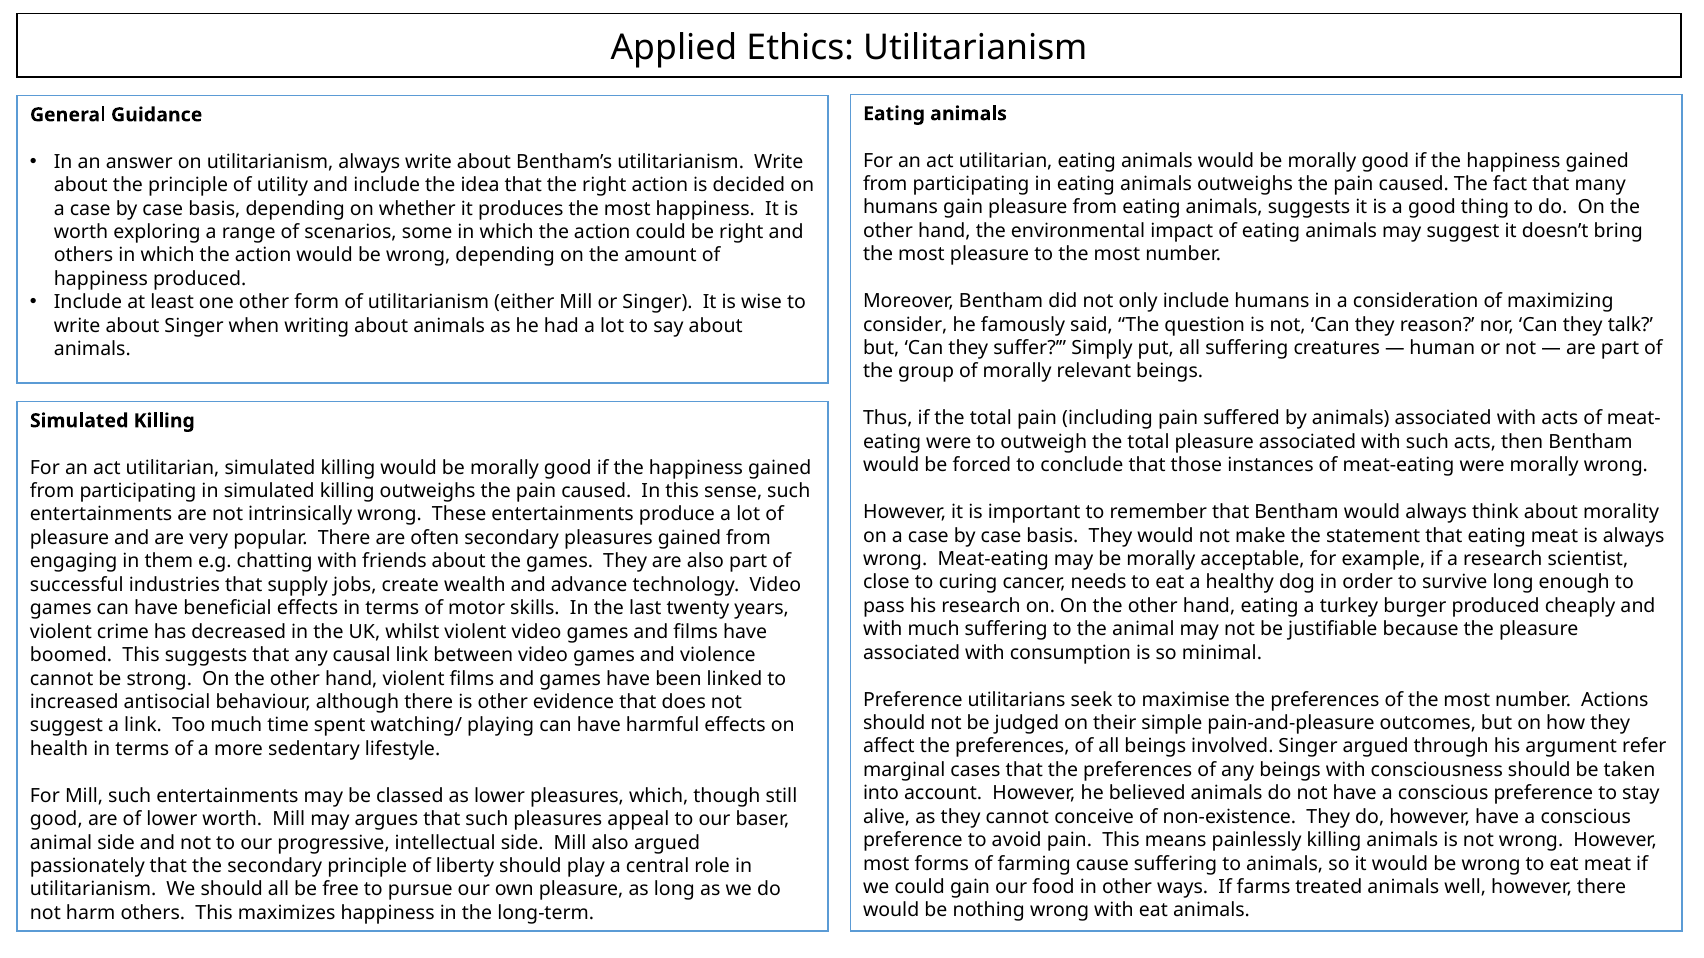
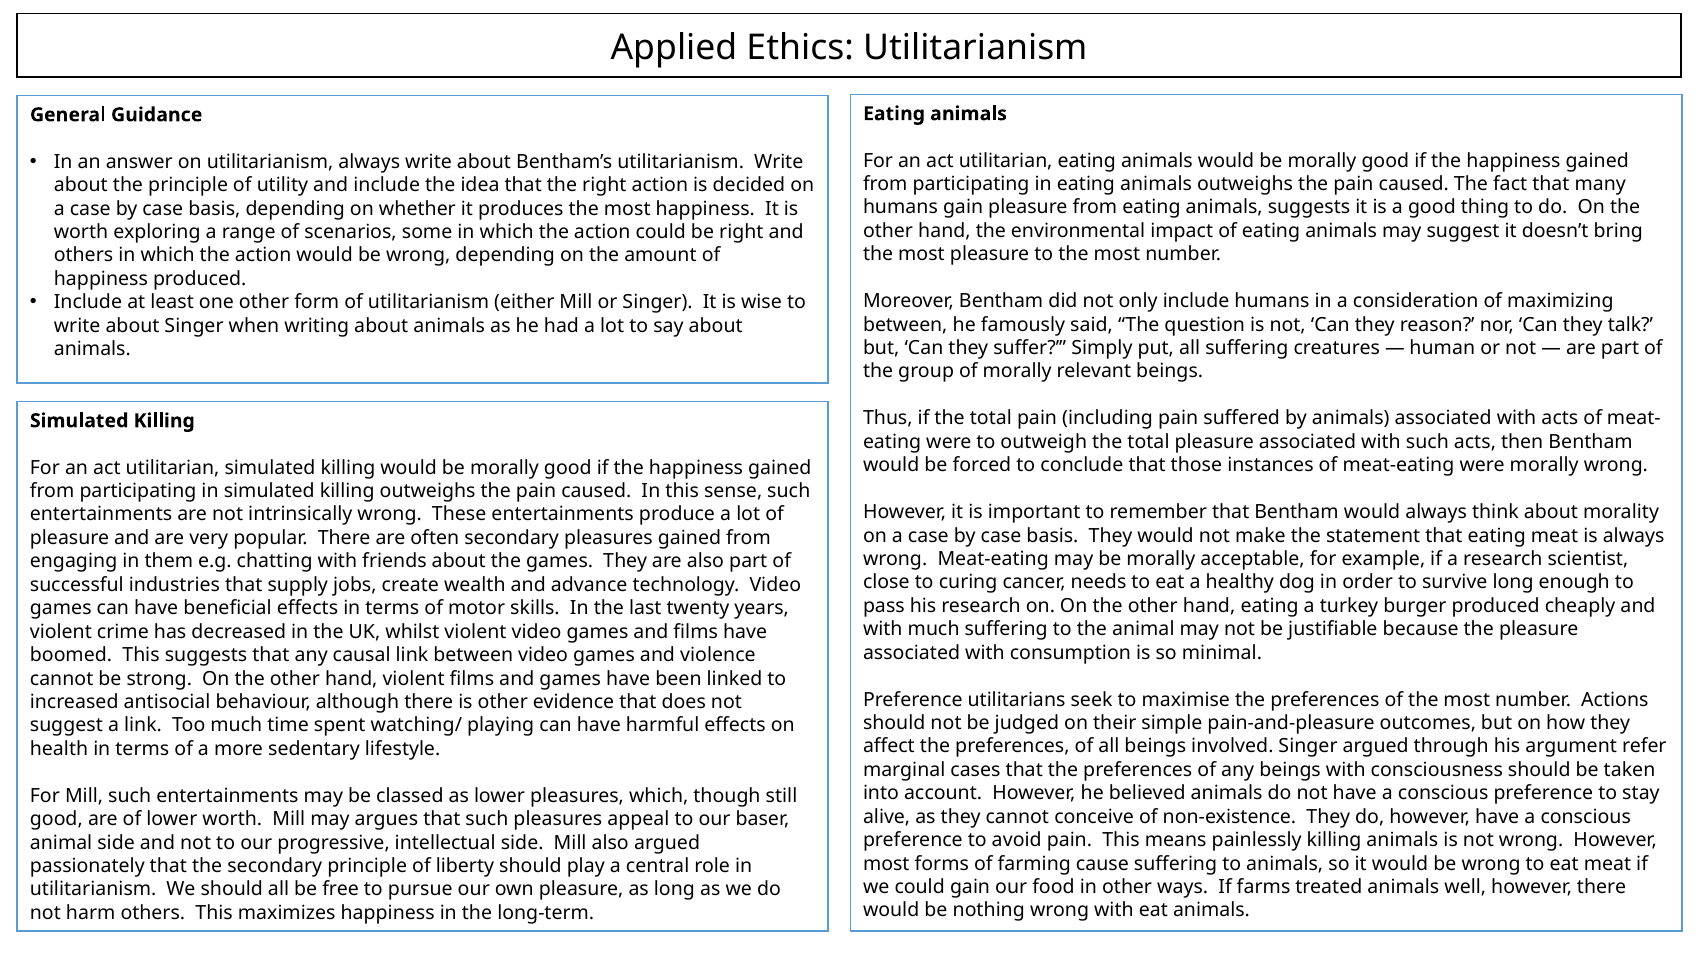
consider: consider -> between (905, 325)
